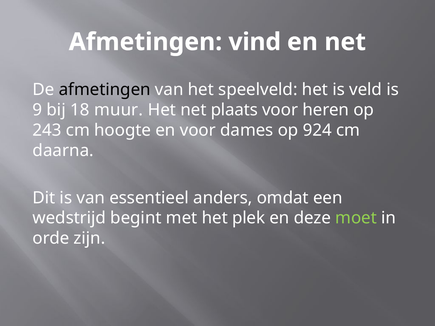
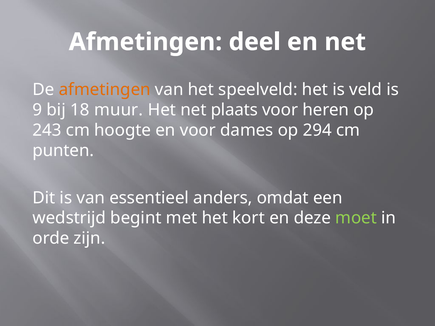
vind: vind -> deel (255, 42)
afmetingen colour: black -> orange (105, 90)
924: 924 -> 294 (317, 130)
daarna: daarna -> punten (63, 151)
plek: plek -> kort (248, 218)
